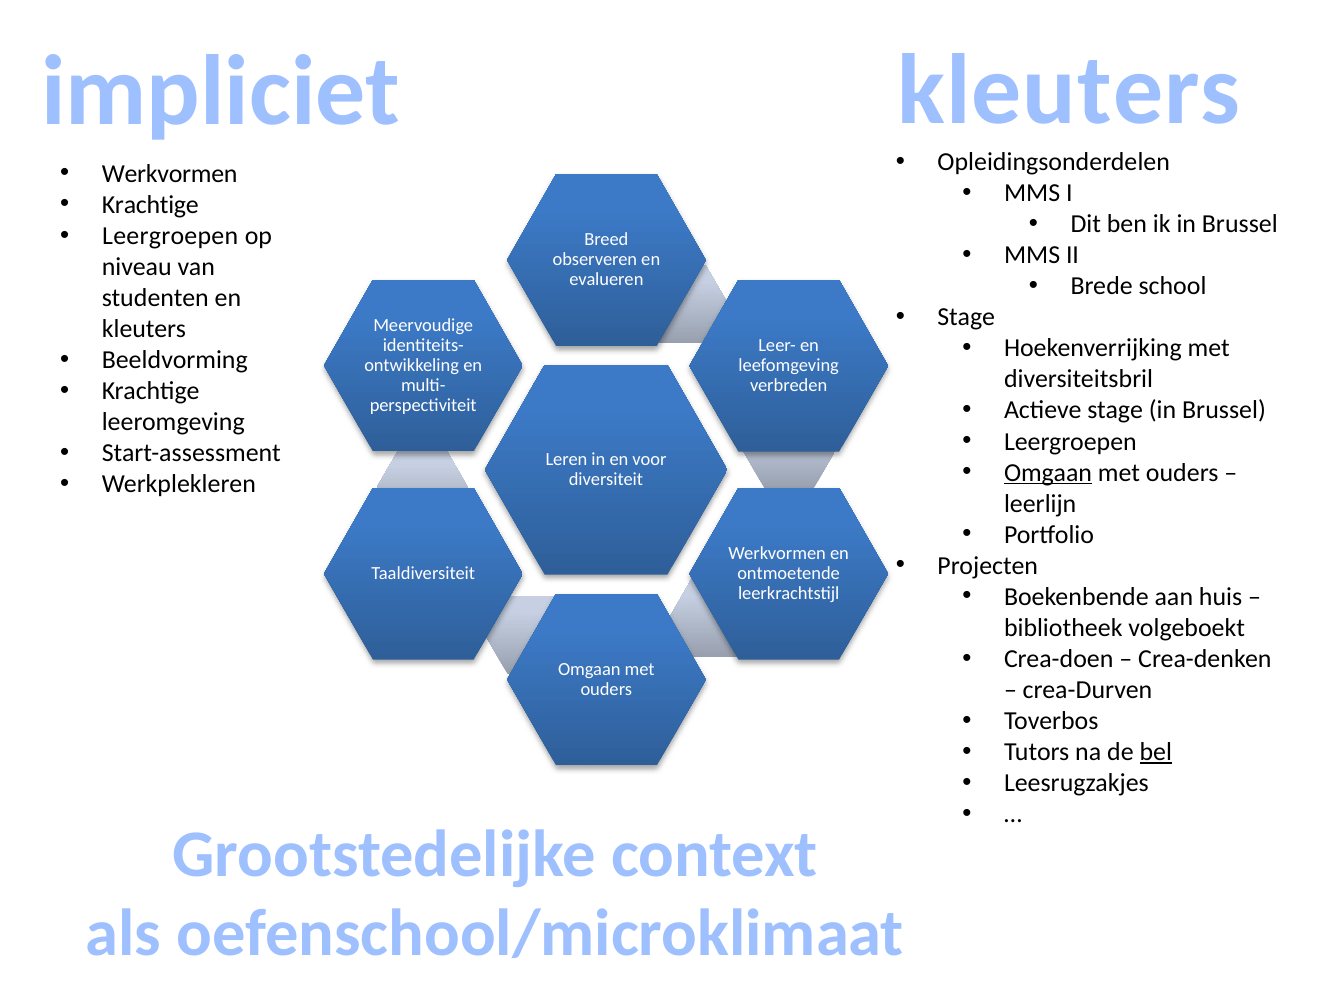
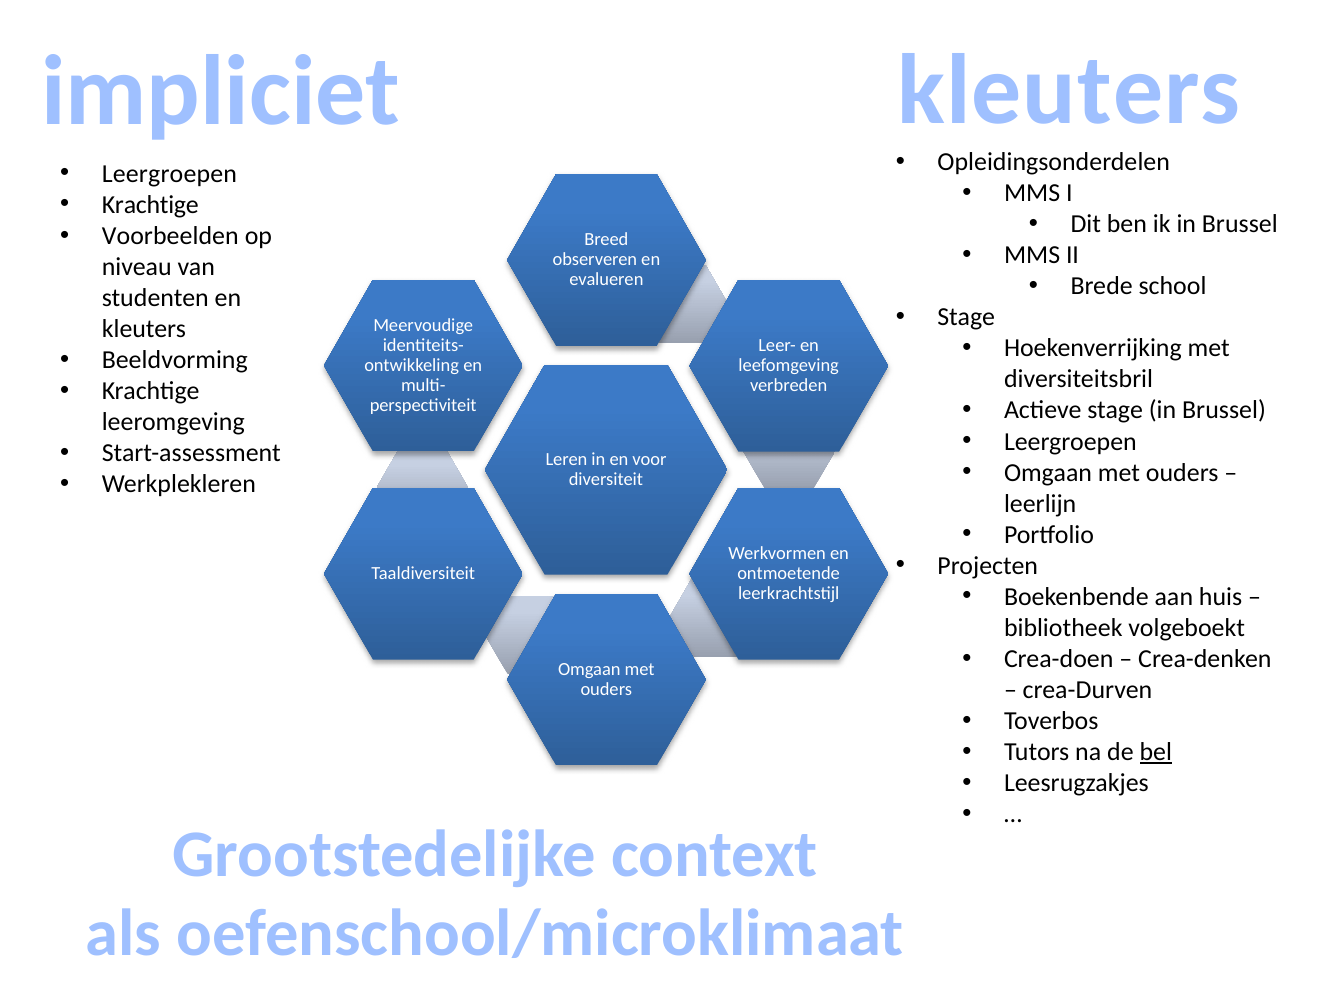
Werkvormen: Werkvormen -> Leergroepen (169, 174)
Leergroepen: Leergroepen -> Voorbeelden (170, 236)
Omgaan underline: present -> none (1048, 473)
